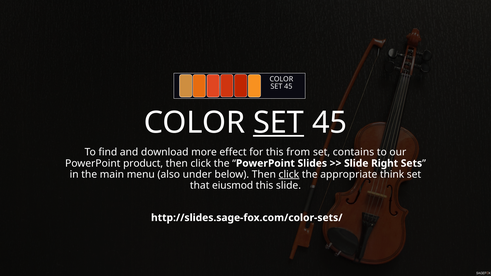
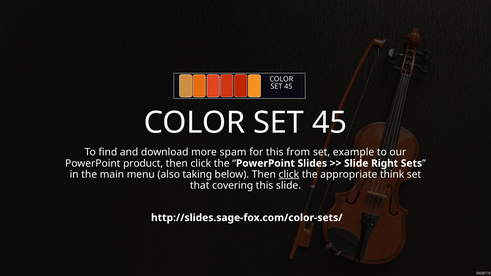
SET underline: present -> none (279, 123)
effect: effect -> spam (233, 152)
contains: contains -> example (354, 152)
under: under -> taking (197, 174)
eiusmod: eiusmod -> covering (233, 186)
